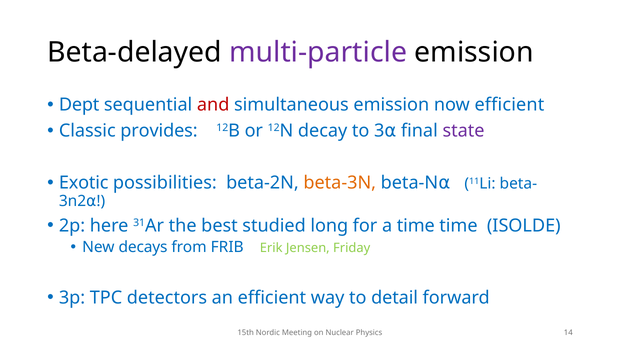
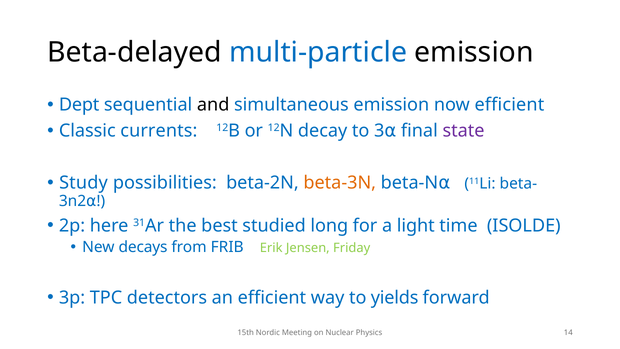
multi-particle colour: purple -> blue (318, 52)
and colour: red -> black (213, 105)
provides: provides -> currents (159, 131)
Exotic: Exotic -> Study (83, 183)
a time: time -> light (416, 226)
detail: detail -> yields (395, 297)
